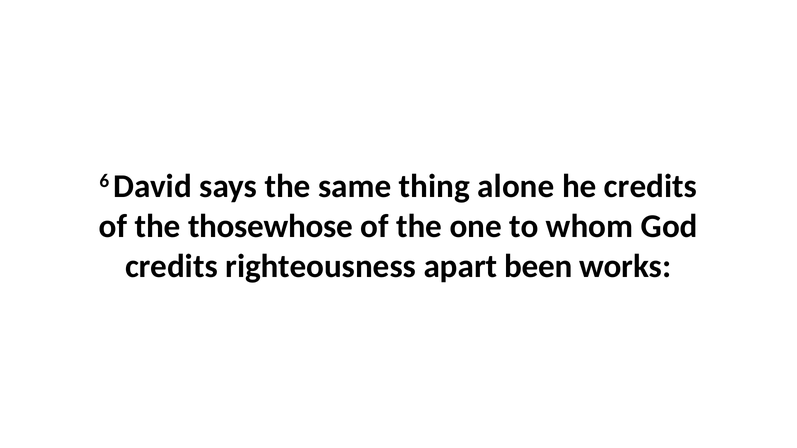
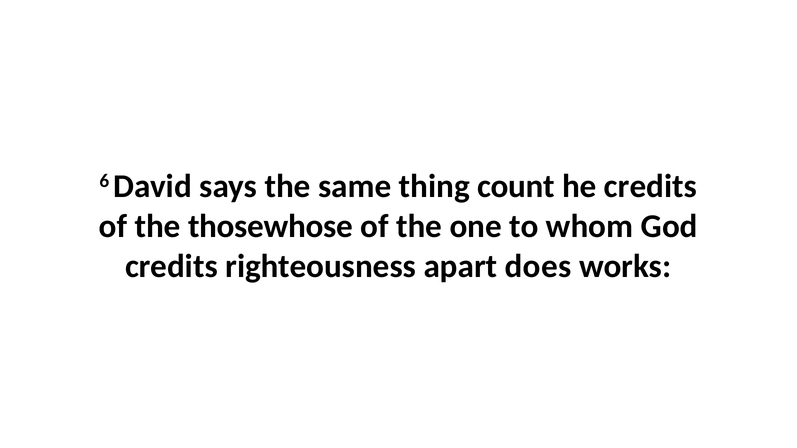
alone: alone -> count (516, 187)
been: been -> does (538, 266)
